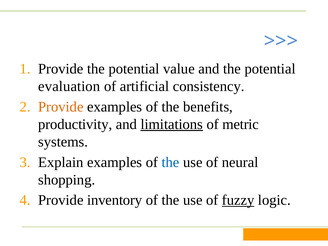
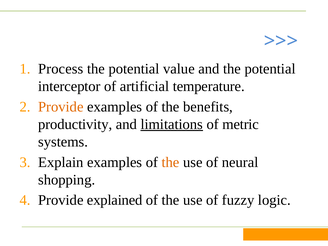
Provide: Provide -> Process (61, 69)
evaluation: evaluation -> interceptor (69, 86)
consistency: consistency -> temperature (209, 86)
the colour: blue -> orange (171, 162)
inventory: inventory -> explained (115, 200)
fuzzy underline: present -> none (238, 200)
